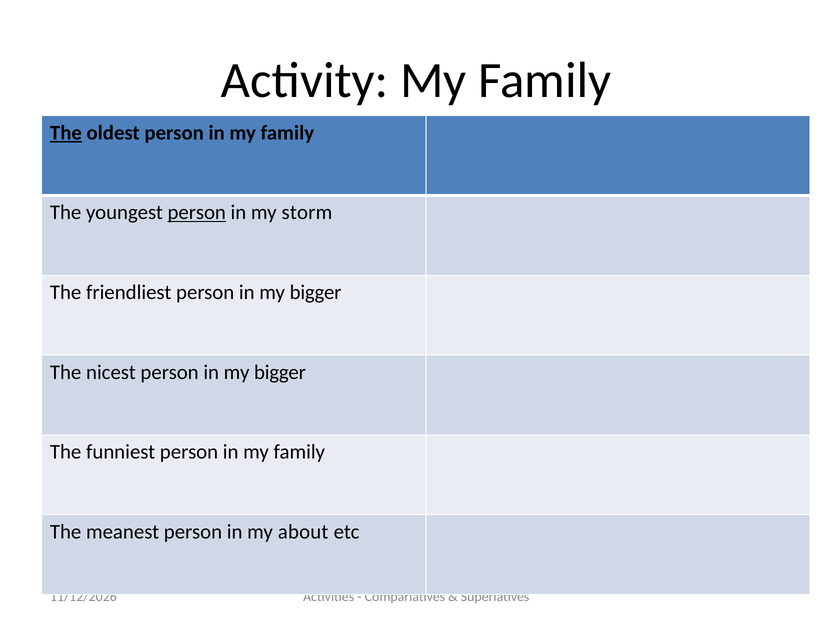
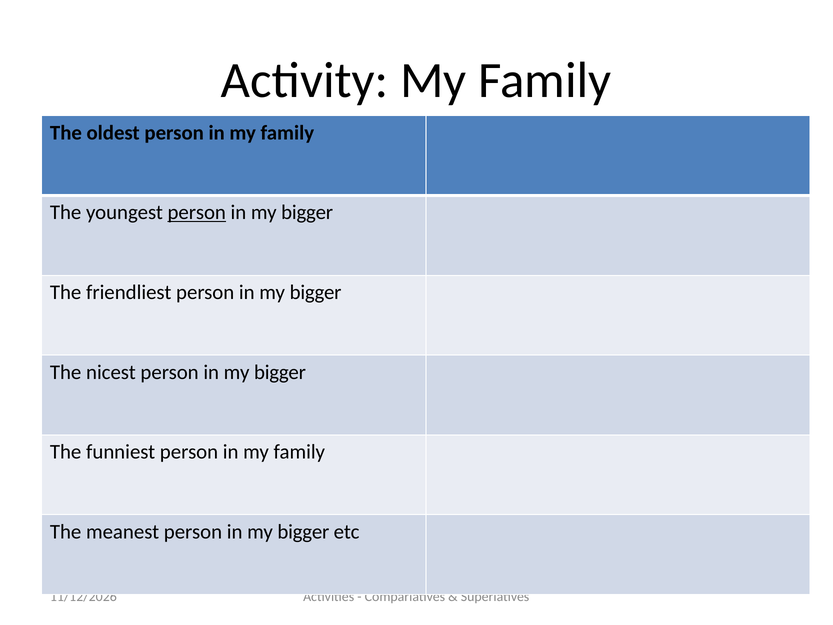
The underline: present -> none (66, 133)
storm: storm -> bigger (307, 212)
about: about -> bigger (303, 532)
